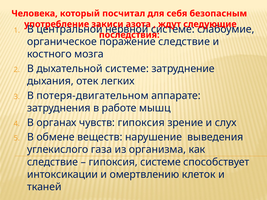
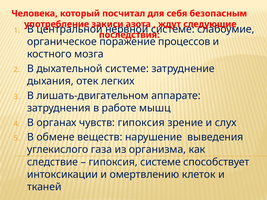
следствие: следствие -> процессов (184, 42)
потеря-двигательном: потеря-двигательном -> лишать-двигательном (93, 96)
